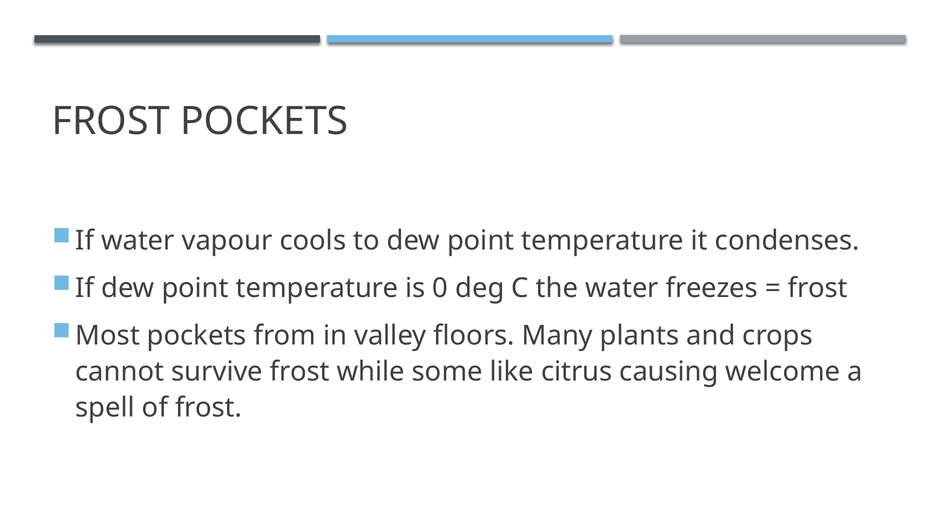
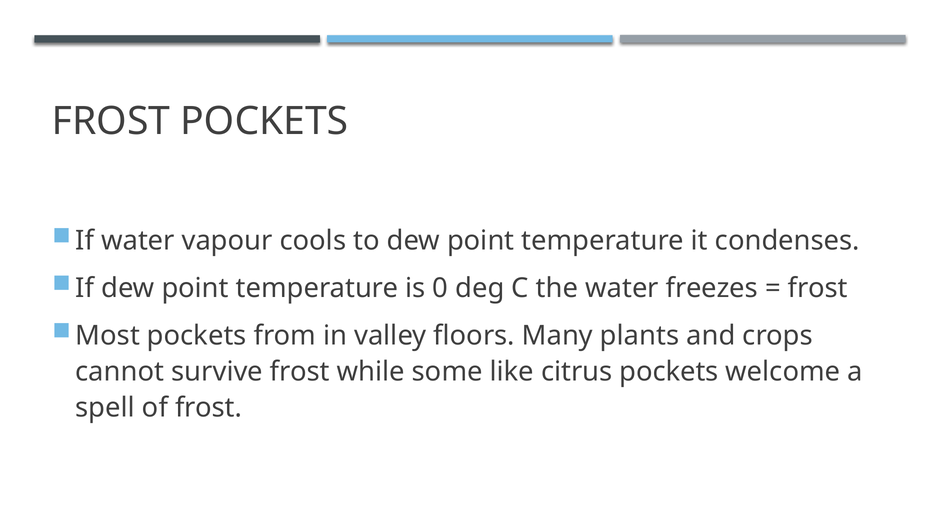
citrus causing: causing -> pockets (669, 372)
